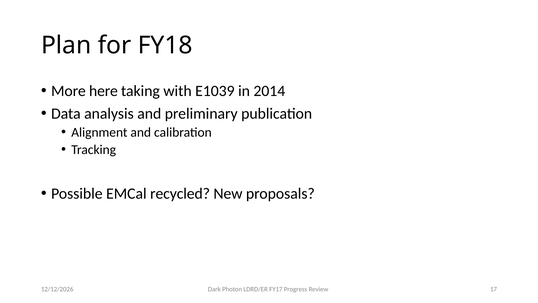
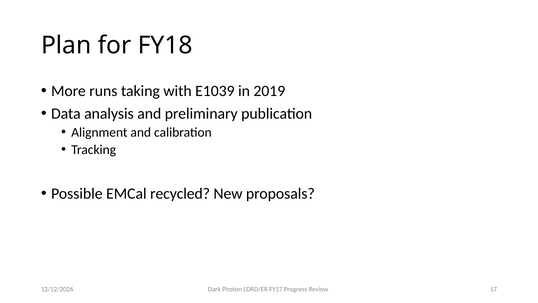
here: here -> runs (103, 91)
2014: 2014 -> 2019 (269, 91)
